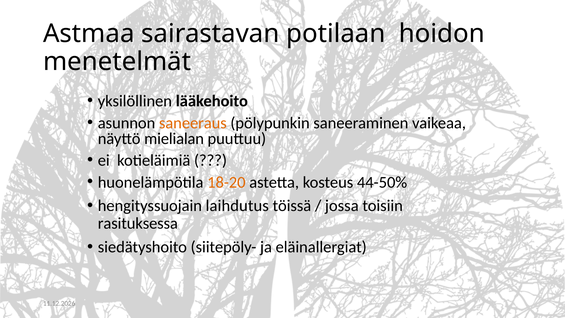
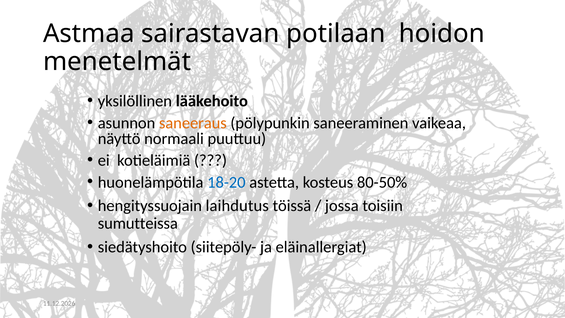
mielialan: mielialan -> normaali (174, 139)
18-20 colour: orange -> blue (226, 182)
44-50%: 44-50% -> 80-50% (382, 182)
rasituksessa: rasituksessa -> sumutteissa (138, 223)
